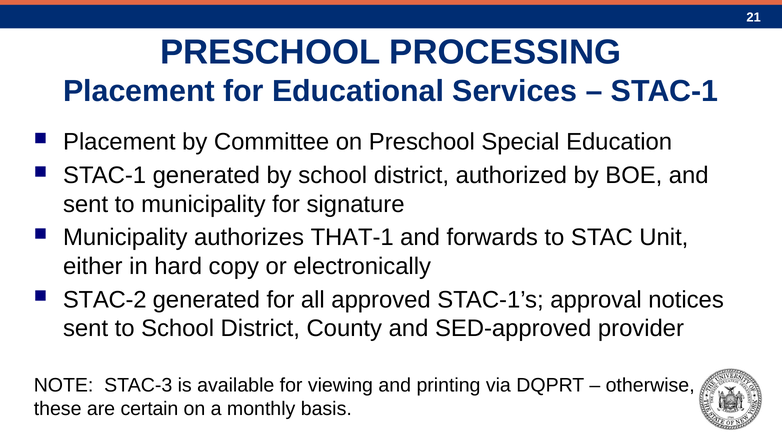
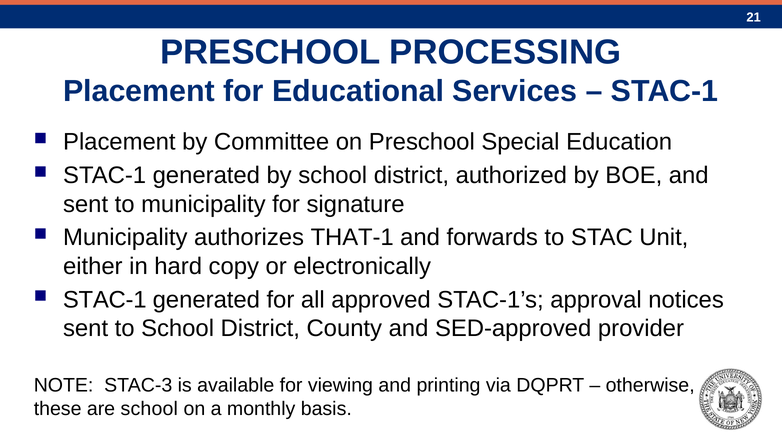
STAC-2: STAC-2 -> STAC-1 (105, 300)
are certain: certain -> school (149, 409)
